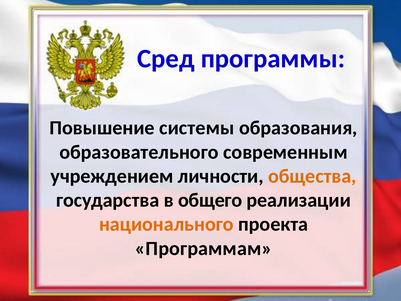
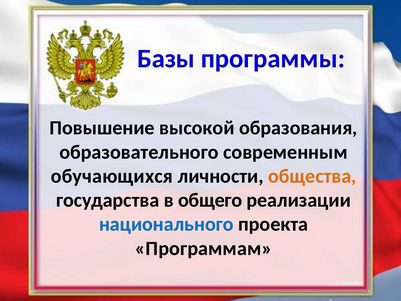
Сред: Сред -> Базы (166, 59)
системы: системы -> высокой (197, 128)
учреждением: учреждением -> обучающихся (112, 176)
национального colour: orange -> blue (166, 224)
